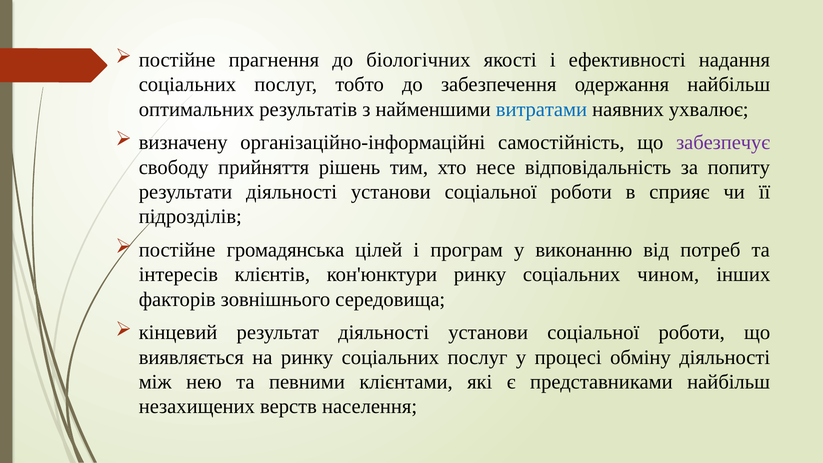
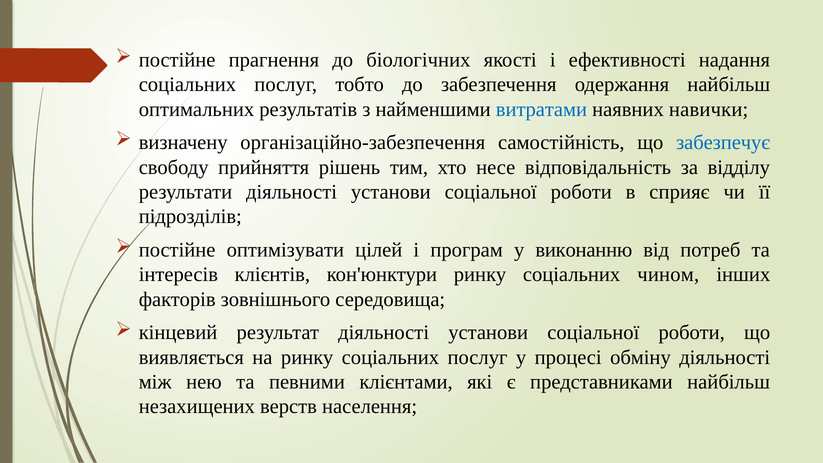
ухвалює: ухвалює -> навички (709, 109)
організаційно-інформаційні: організаційно-інформаційні -> організаційно-забезпечення (363, 143)
забезпечує colour: purple -> blue (723, 143)
попиту: попиту -> відділу (739, 167)
громадянська: громадянська -> оптимізувати (285, 250)
